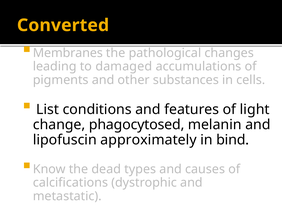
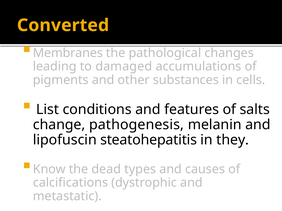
light: light -> salts (255, 110)
phagocytosed: phagocytosed -> pathogenesis (137, 125)
approximately: approximately -> steatohepatitis (149, 140)
bind: bind -> they (233, 140)
